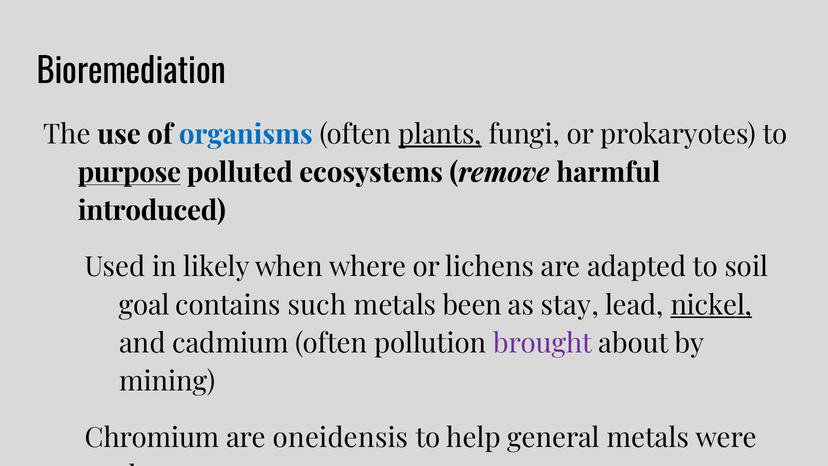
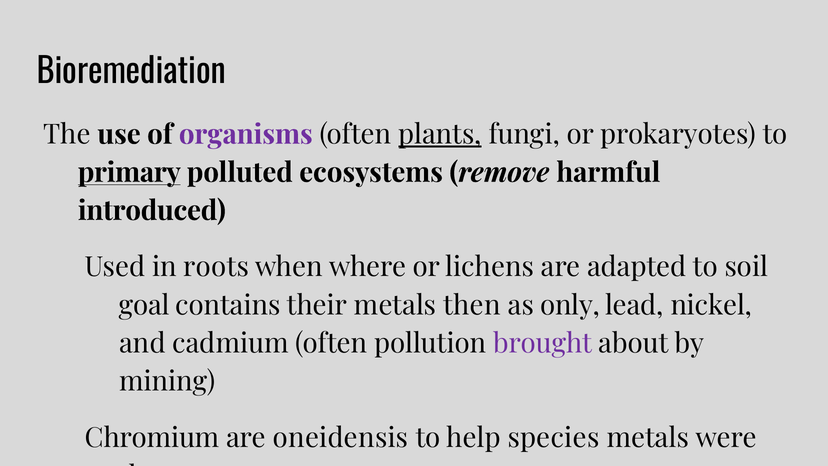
organisms colour: blue -> purple (246, 135)
purpose: purpose -> primary (129, 173)
likely: likely -> roots (216, 267)
such: such -> their (317, 305)
been: been -> then (472, 305)
stay: stay -> only (570, 305)
nickel underline: present -> none (711, 305)
general: general -> species (553, 438)
